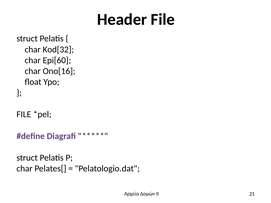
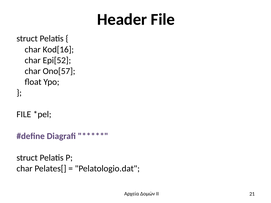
Kod[32: Kod[32 -> Kod[16 (58, 50)
Epi[60: Epi[60 -> Epi[52 (57, 60)
Ono[16: Ono[16 -> Ono[57 (59, 71)
